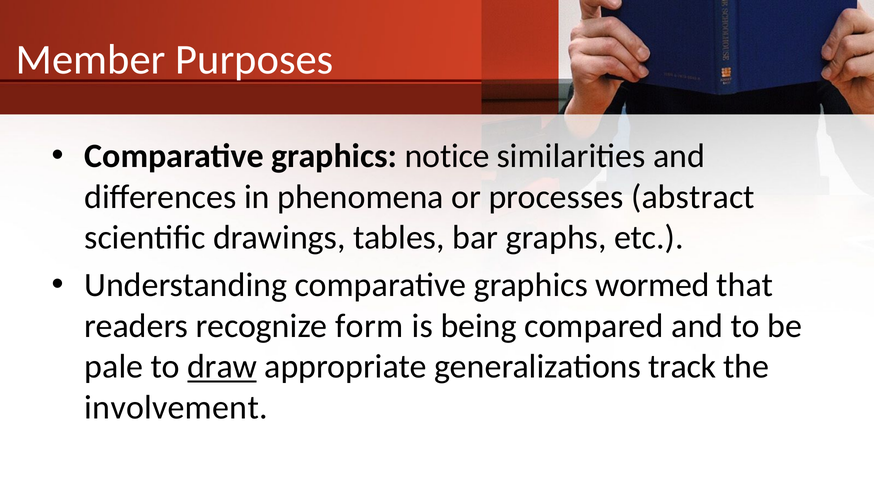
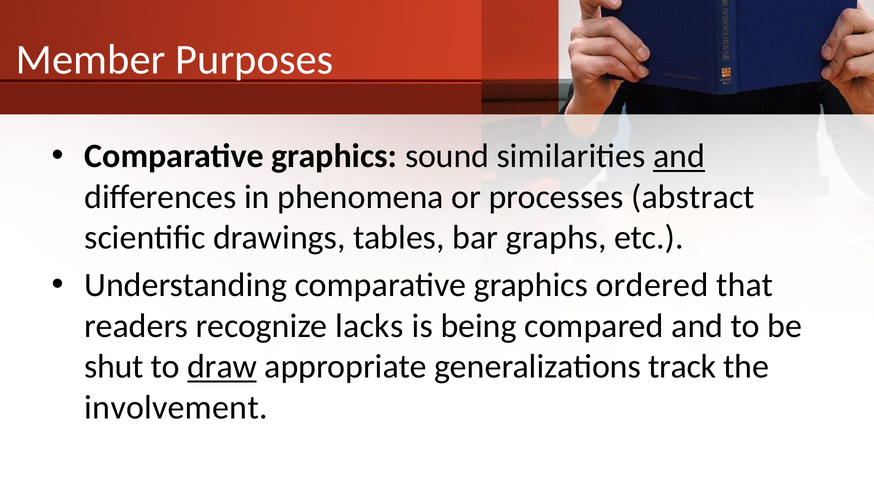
notice: notice -> sound (447, 156)
and underline: none -> present (679, 156)
wormed: wormed -> ordered (652, 285)
form: form -> lacks (369, 326)
pale: pale -> shut (114, 366)
